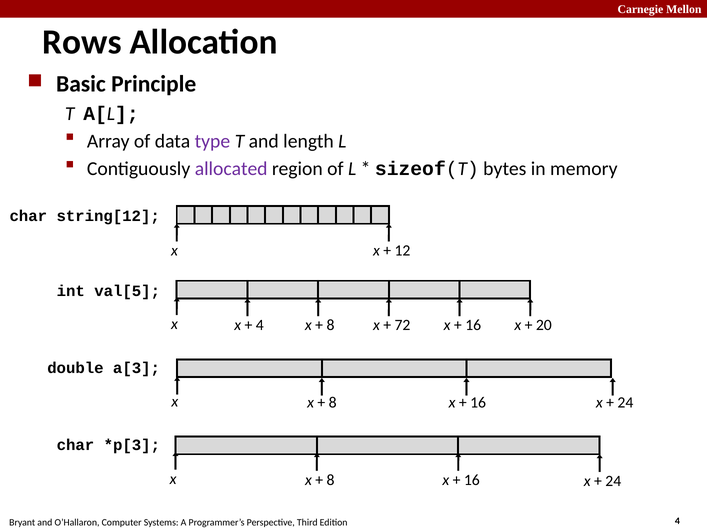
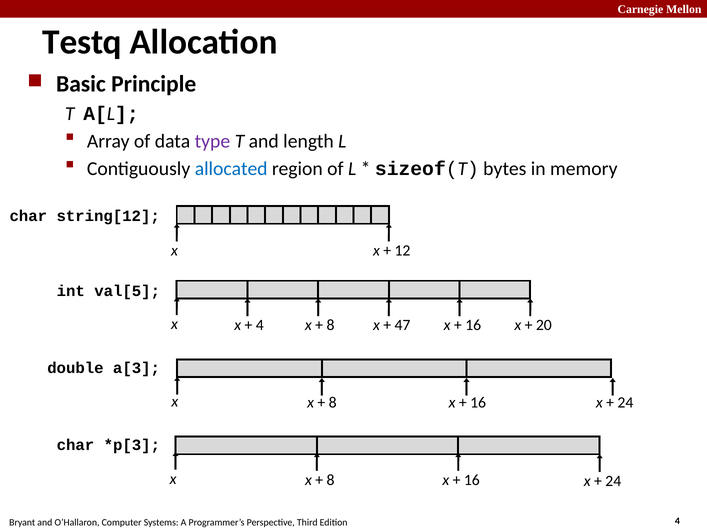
Rows: Rows -> Testq (82, 42)
allocated colour: purple -> blue (231, 169)
72: 72 -> 47 (403, 325)
